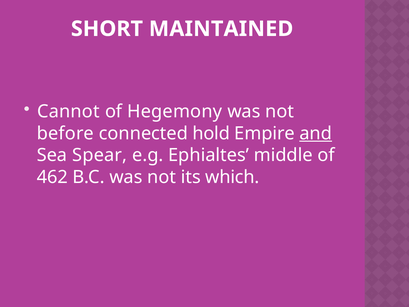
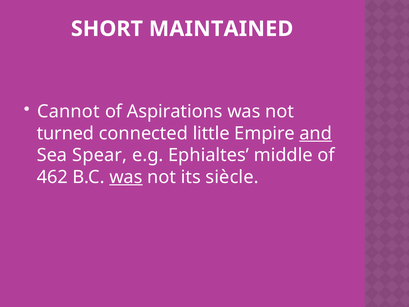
Hegemony: Hegemony -> Aspirations (175, 111)
before: before -> turned (65, 133)
hold: hold -> little (211, 133)
was underline: none -> present (126, 177)
which: which -> siècle (232, 177)
